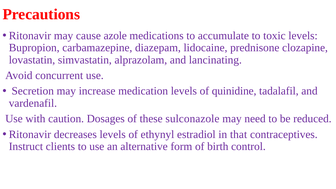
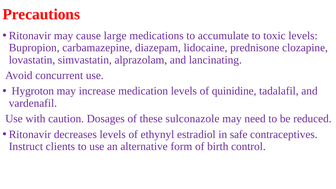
azole: azole -> large (115, 36)
Secretion: Secretion -> Hygroton (33, 91)
that: that -> safe (239, 134)
